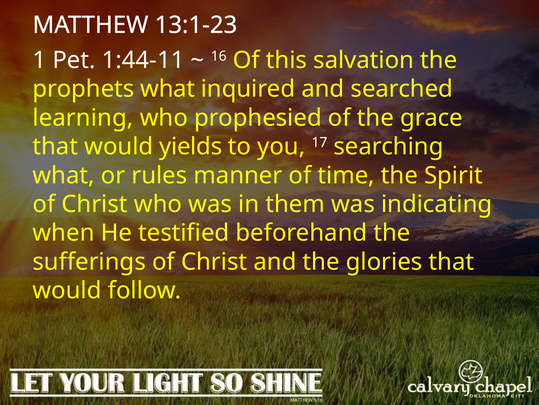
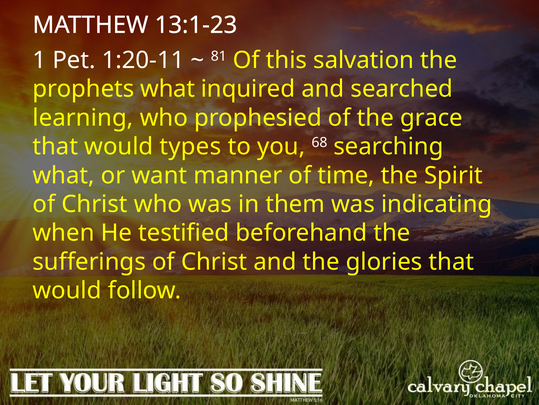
1:44-11: 1:44-11 -> 1:20-11 (143, 60)
16: 16 -> 81 (219, 56)
yields: yields -> types (190, 146)
17: 17 -> 68 (320, 142)
rules: rules -> want (159, 175)
